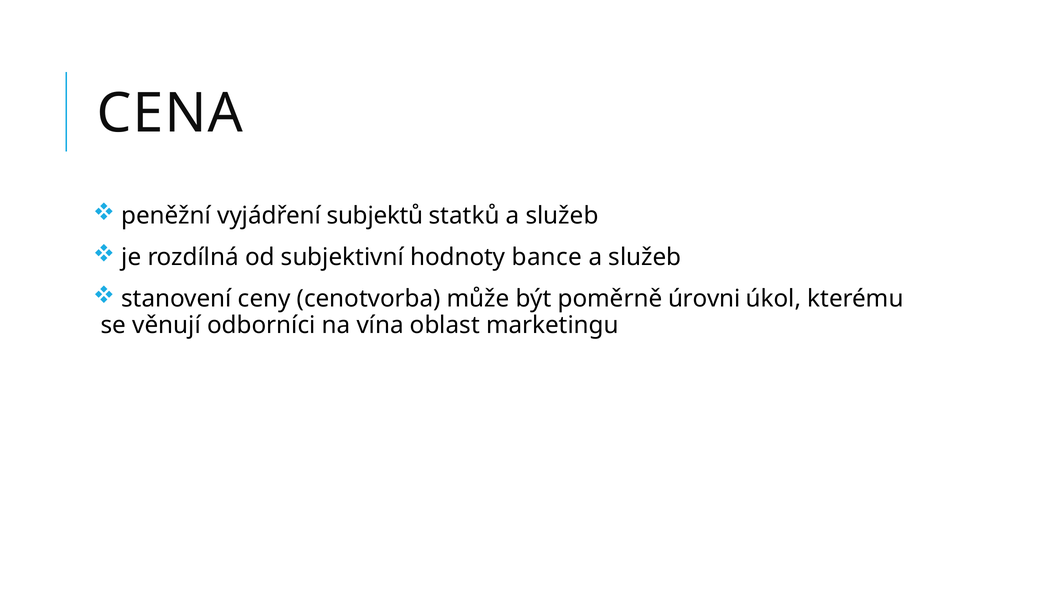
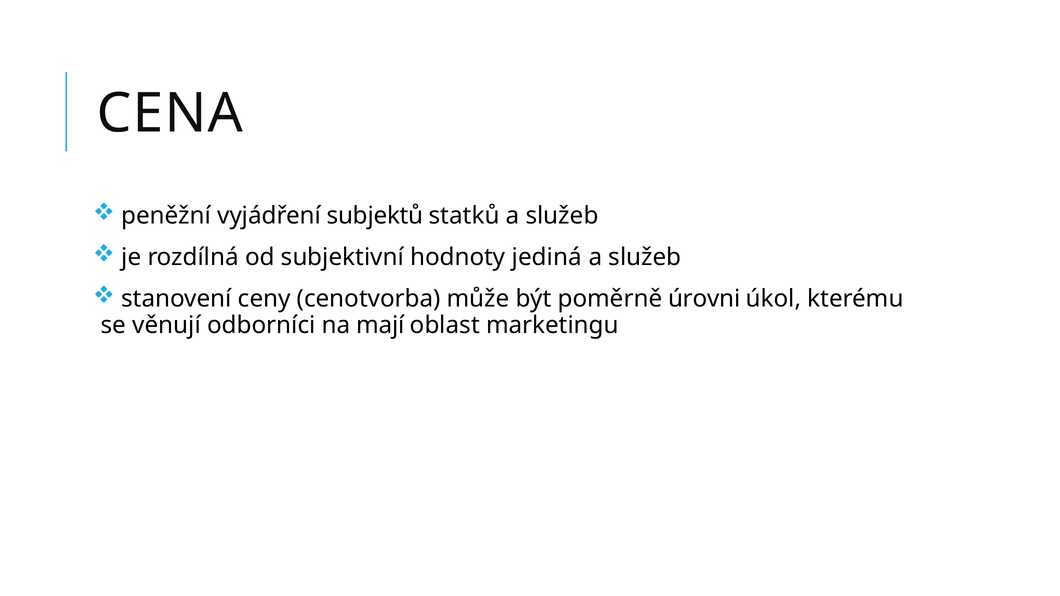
bance: bance -> jediná (547, 257)
vína: vína -> mají (380, 325)
